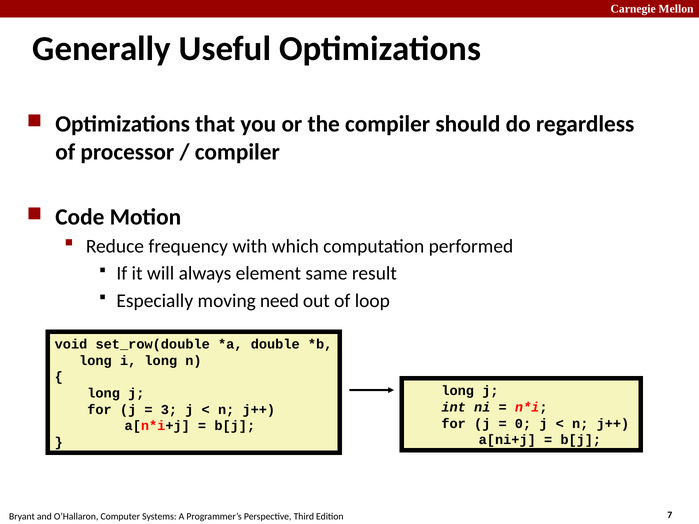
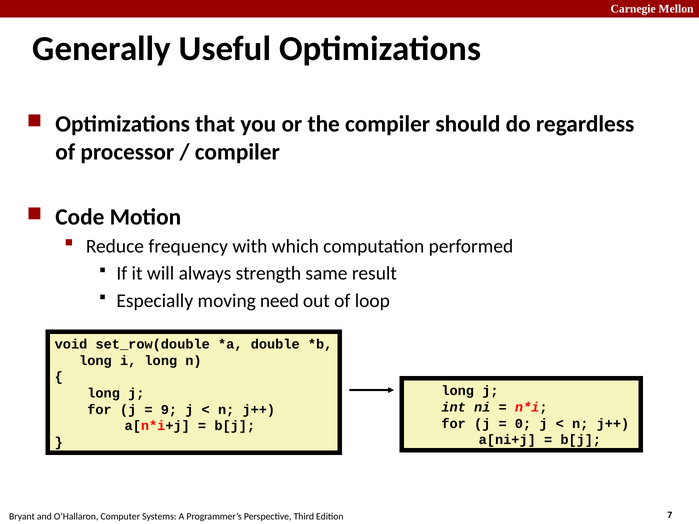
element: element -> strength (268, 274)
3: 3 -> 9 (169, 410)
